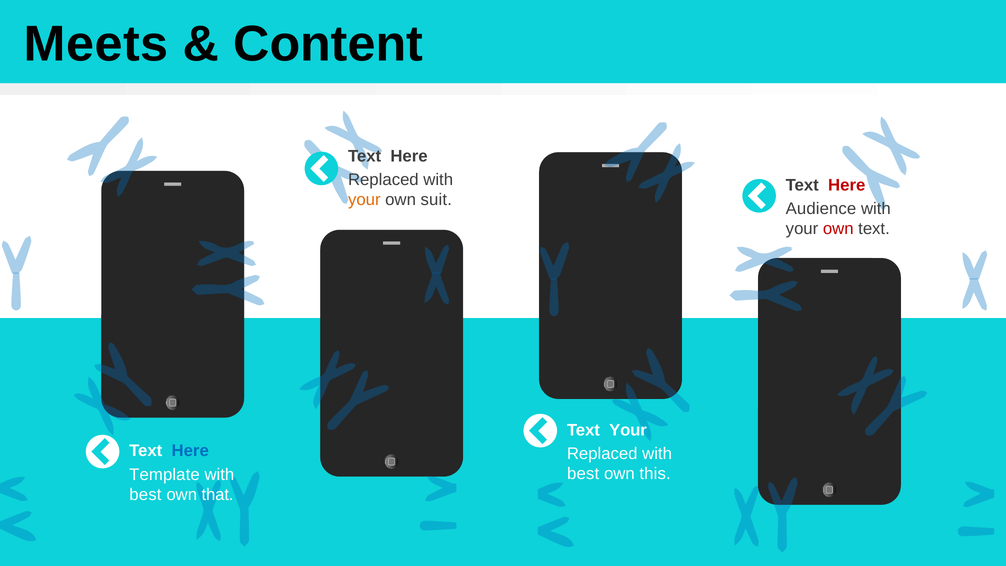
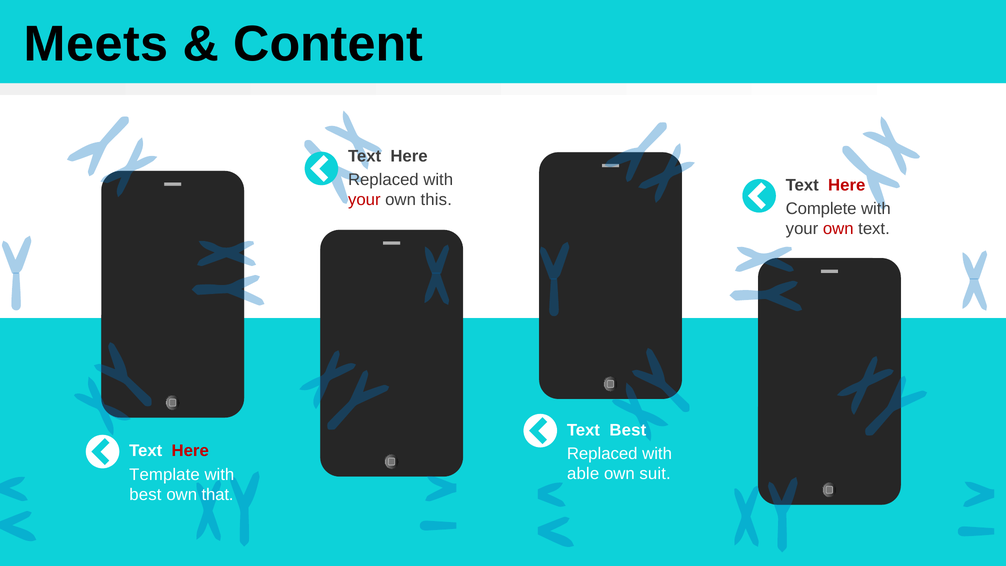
your colour: orange -> red (364, 200)
suit: suit -> this (436, 200)
Audience: Audience -> Complete (821, 209)
Text Your: Your -> Best (628, 430)
Here colour: blue -> red (190, 451)
best: best -> able (583, 474)
this: this -> suit (655, 474)
